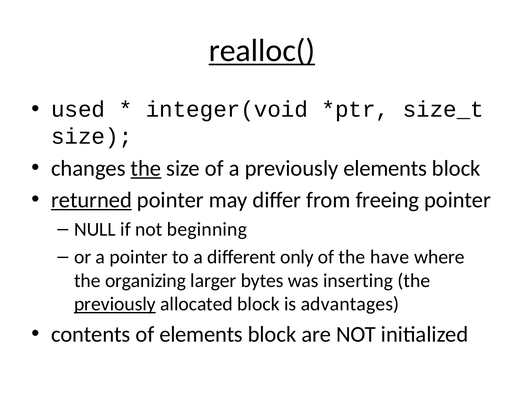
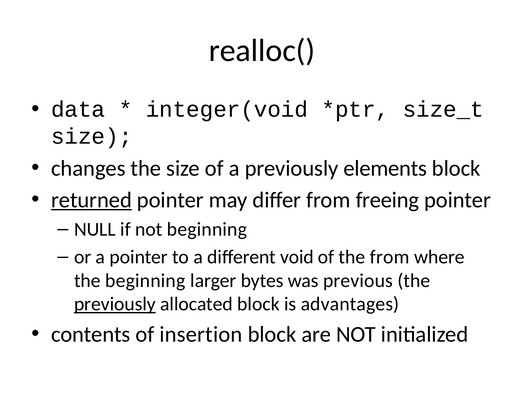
realloc( underline: present -> none (262, 51)
used: used -> data (78, 109)
the underline: present -> none (146, 168)
only: only -> void (297, 257)
the have: have -> from (390, 257)
the organizing: organizing -> beginning (145, 281)
inserting: inserting -> previous (358, 281)
of elements: elements -> insertion (201, 334)
